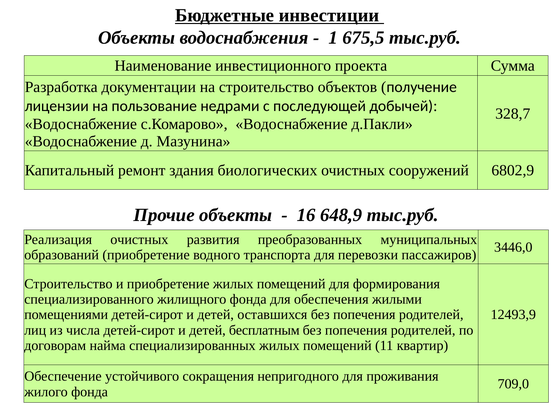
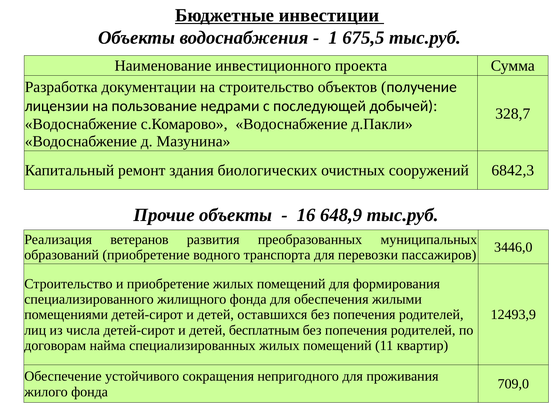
6802,9: 6802,9 -> 6842,3 (513, 171)
Реализация очистных: очистных -> ветеранов (139, 240)
